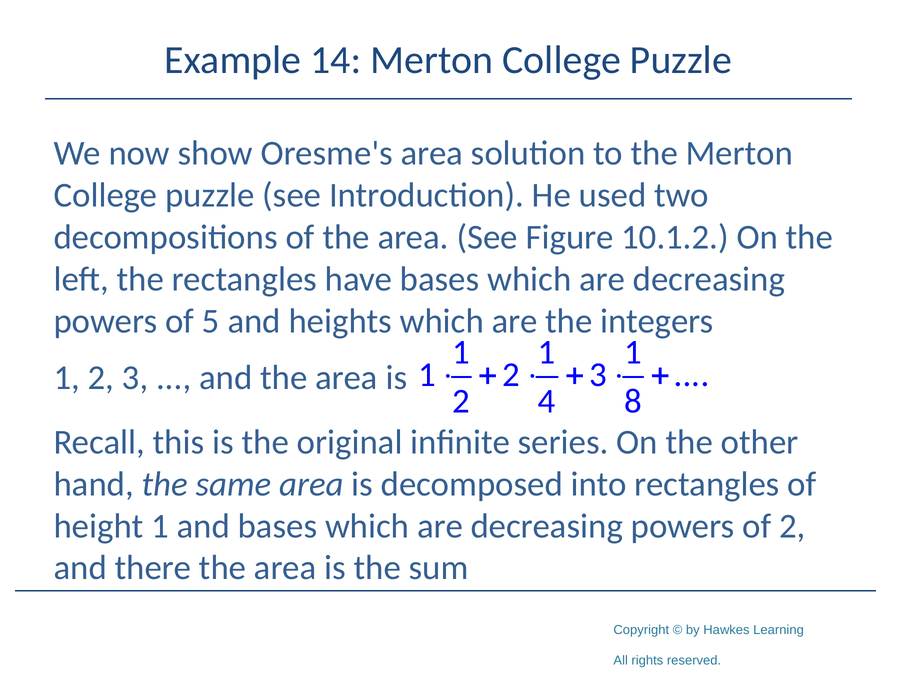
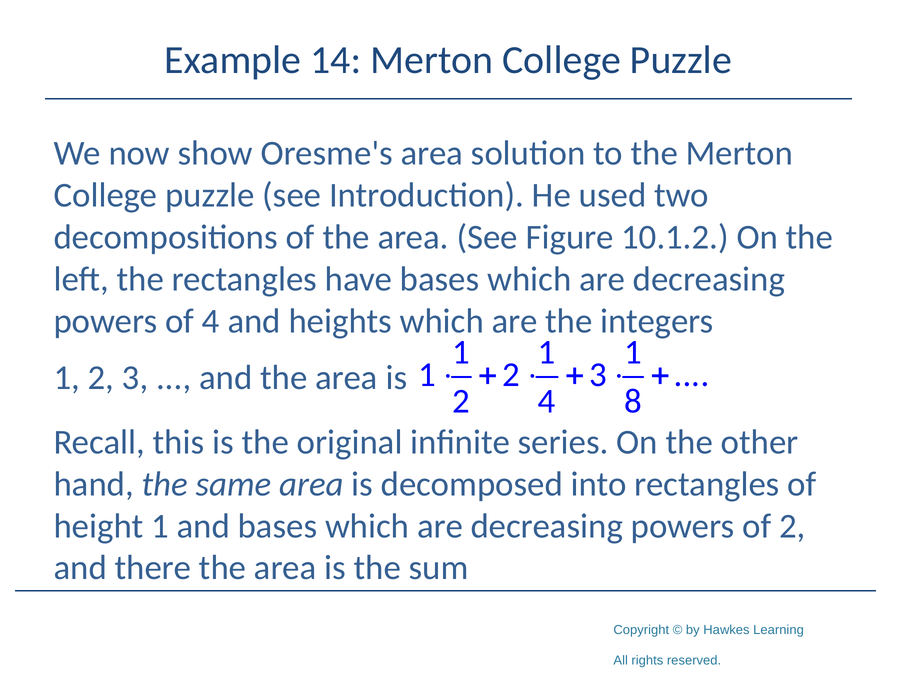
of 5: 5 -> 4 (211, 321)
